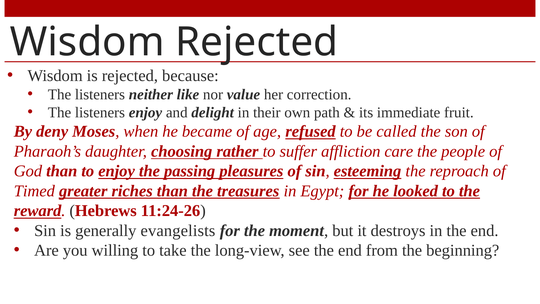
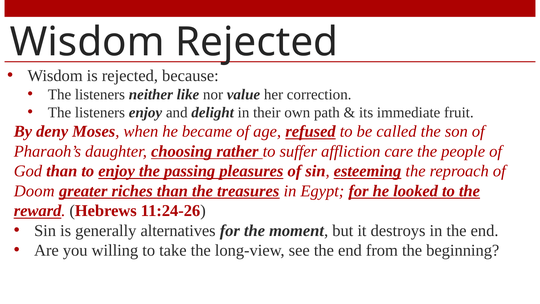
Timed: Timed -> Doom (34, 191)
evangelists: evangelists -> alternatives (178, 230)
